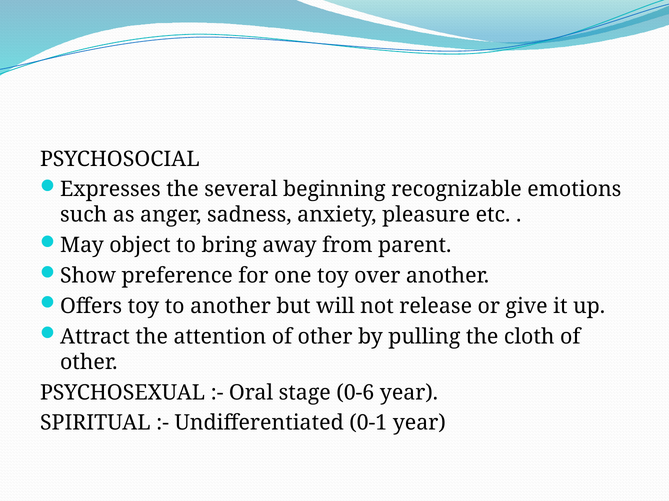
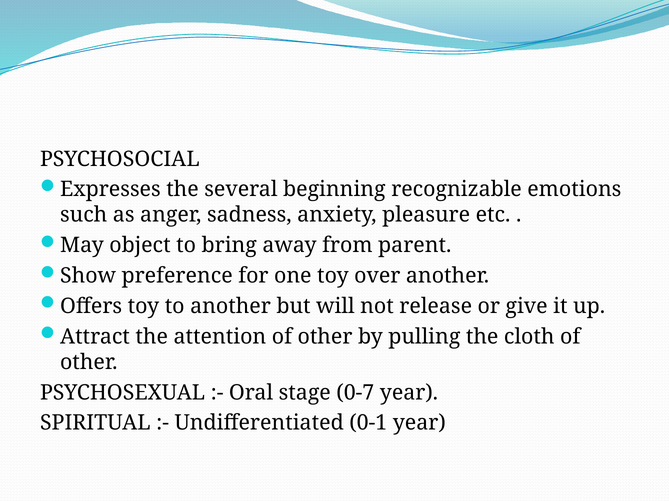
0-6: 0-6 -> 0-7 (355, 393)
